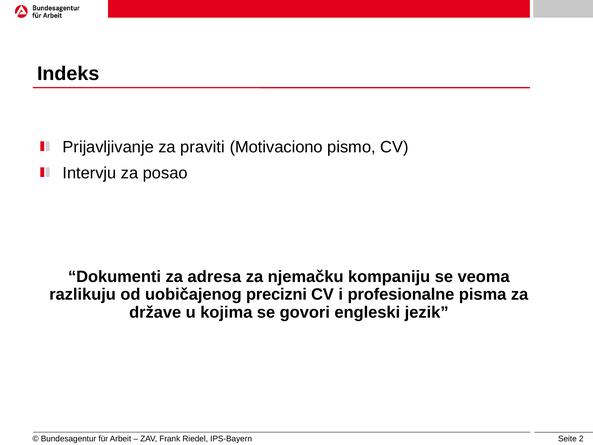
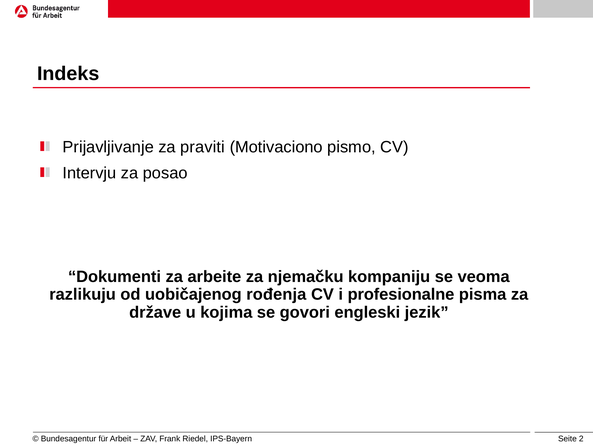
adresa: adresa -> arbeite (214, 277)
precizni: precizni -> rođenja (276, 294)
